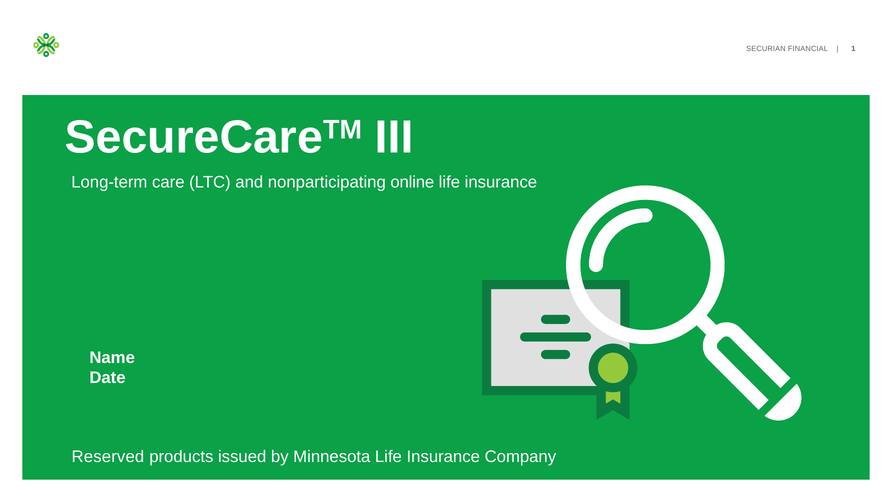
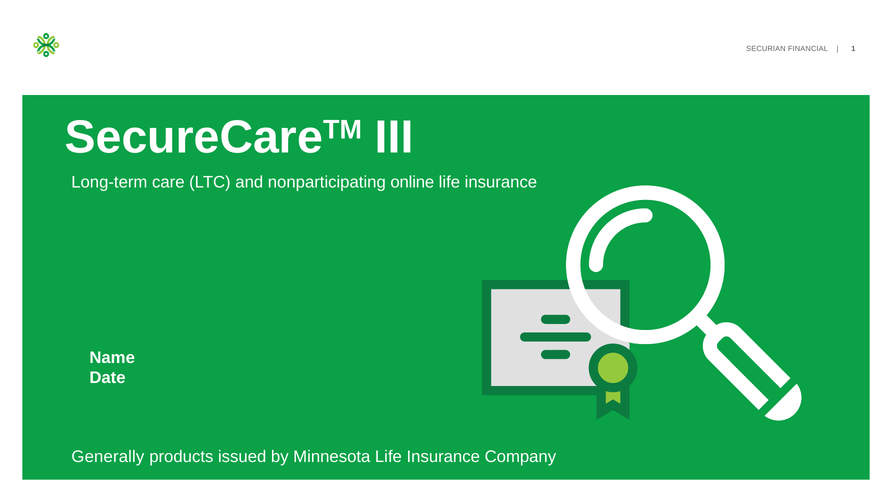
Reserved: Reserved -> Generally (108, 456)
